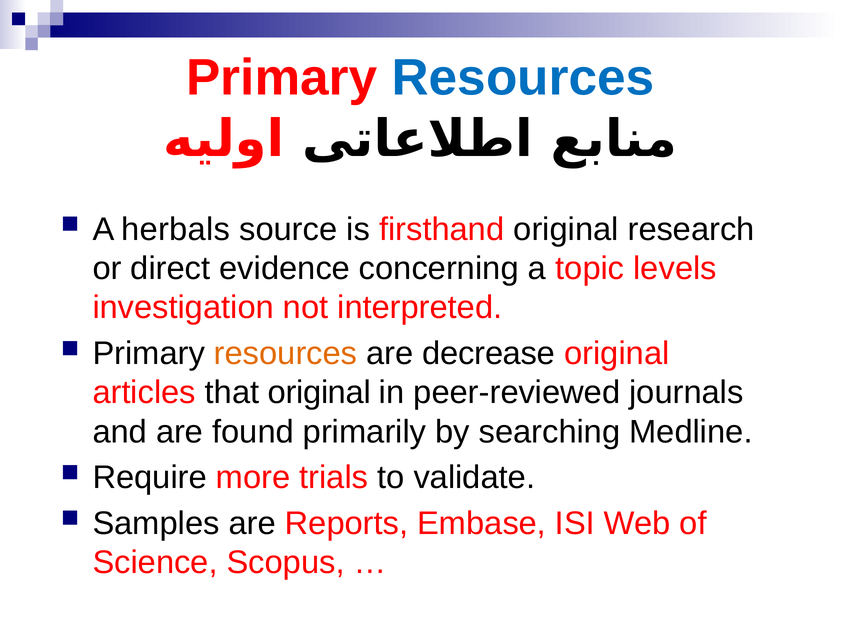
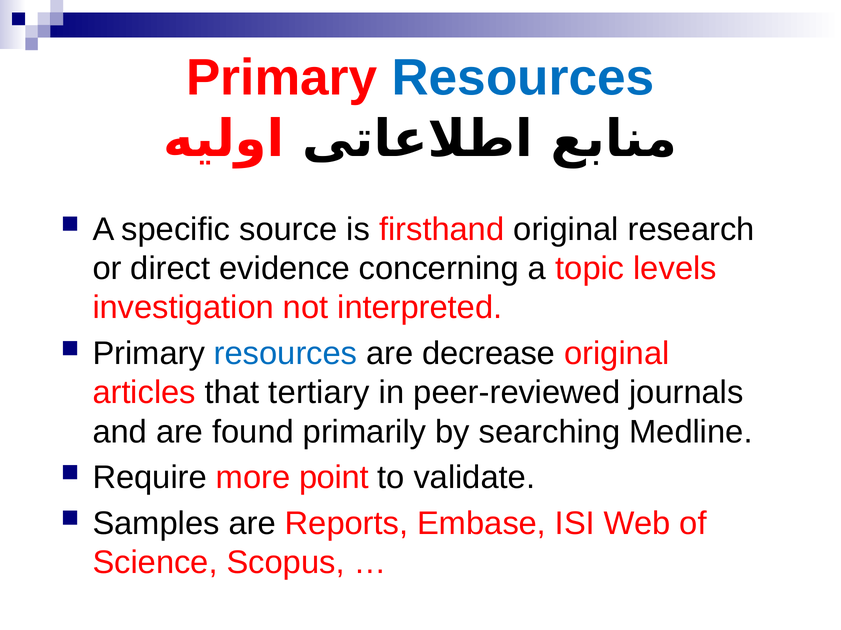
herbals: herbals -> specific (176, 230)
resources colour: orange -> blue (286, 354)
that original: original -> tertiary (319, 393)
trials: trials -> point (334, 478)
